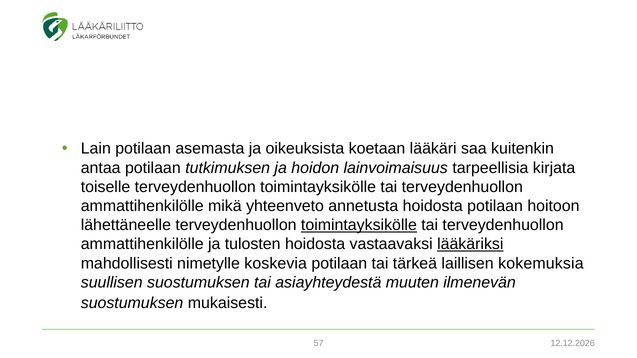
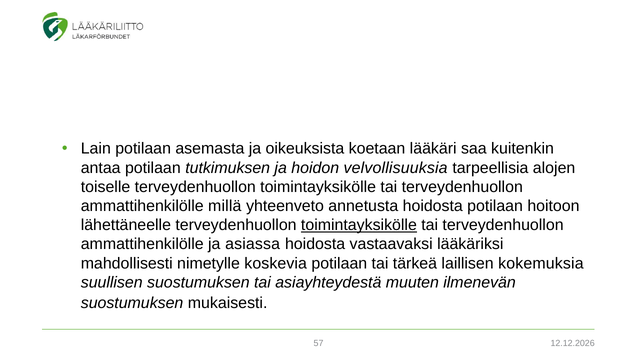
lainvoimaisuus: lainvoimaisuus -> velvollisuuksia (396, 168)
kirjata: kirjata -> alojen (554, 168)
mikä: mikä -> millä (225, 206)
tulosten: tulosten -> asiassa (253, 244)
lääkäriksi underline: present -> none (470, 244)
